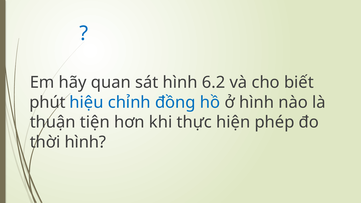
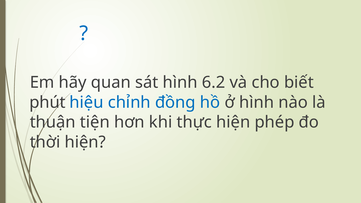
thời hình: hình -> hiện (85, 142)
